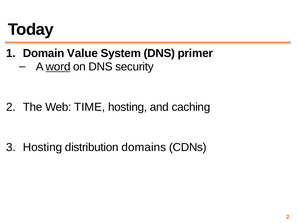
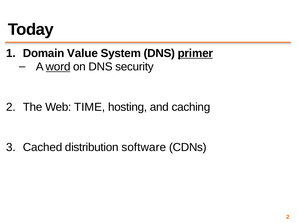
primer underline: none -> present (195, 53)
Hosting: Hosting -> Cached (43, 148)
domains: domains -> software (144, 148)
